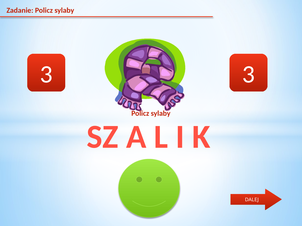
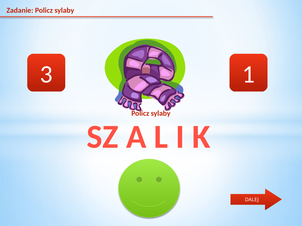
3 3: 3 -> 1 (248, 75)
